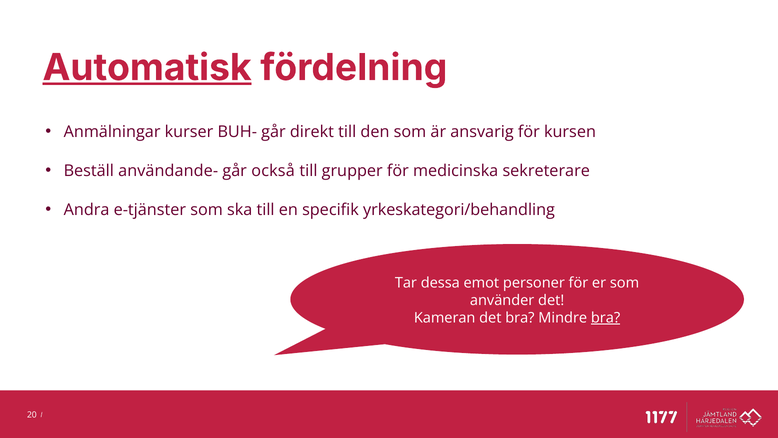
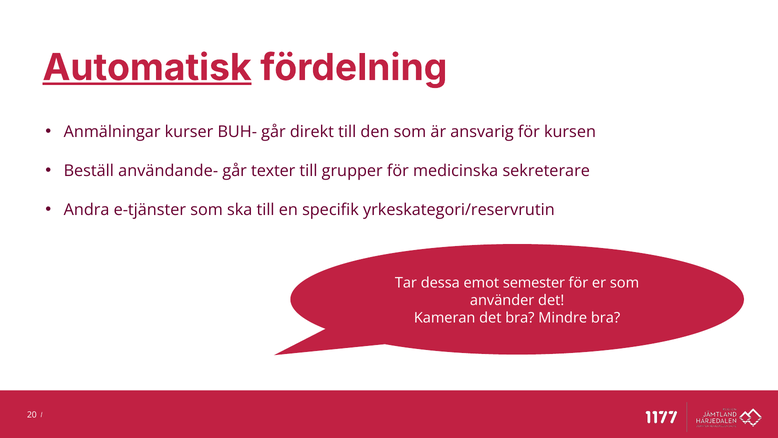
också: också -> texter (273, 171)
yrkeskategori/behandling: yrkeskategori/behandling -> yrkeskategori/reservrutin (459, 210)
personer: personer -> semester (534, 283)
bra underline: present -> none (606, 318)
